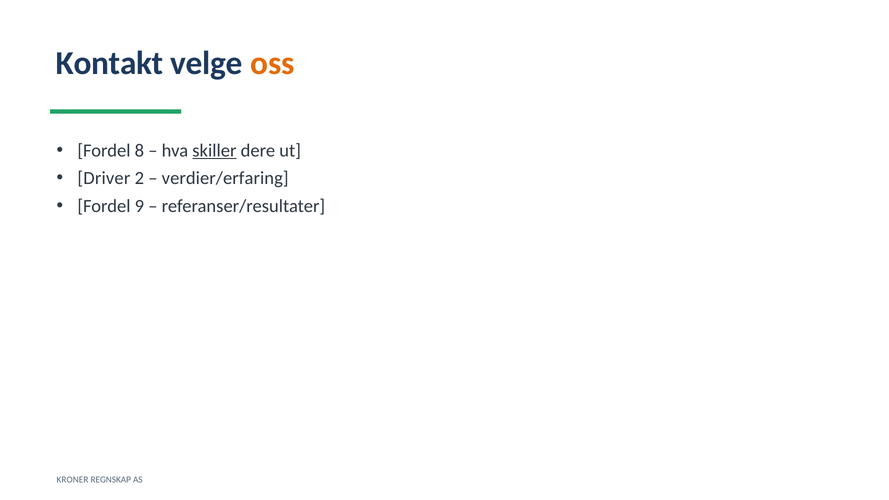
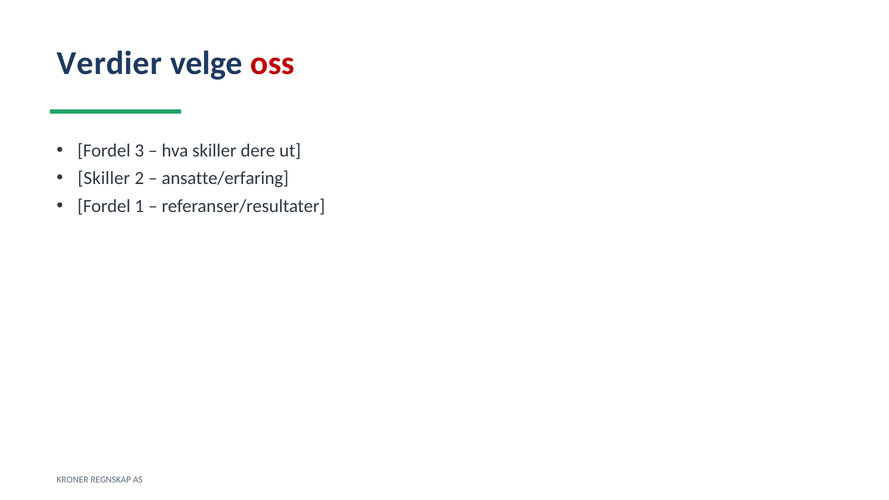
Kontakt: Kontakt -> Verdier (109, 63)
oss colour: orange -> red (272, 63)
8: 8 -> 3 (139, 151)
skiller underline: present -> none (214, 151)
Driver: Driver -> Skiller (104, 178)
verdier/erfaring: verdier/erfaring -> ansatte/erfaring (225, 178)
9: 9 -> 1 (139, 206)
